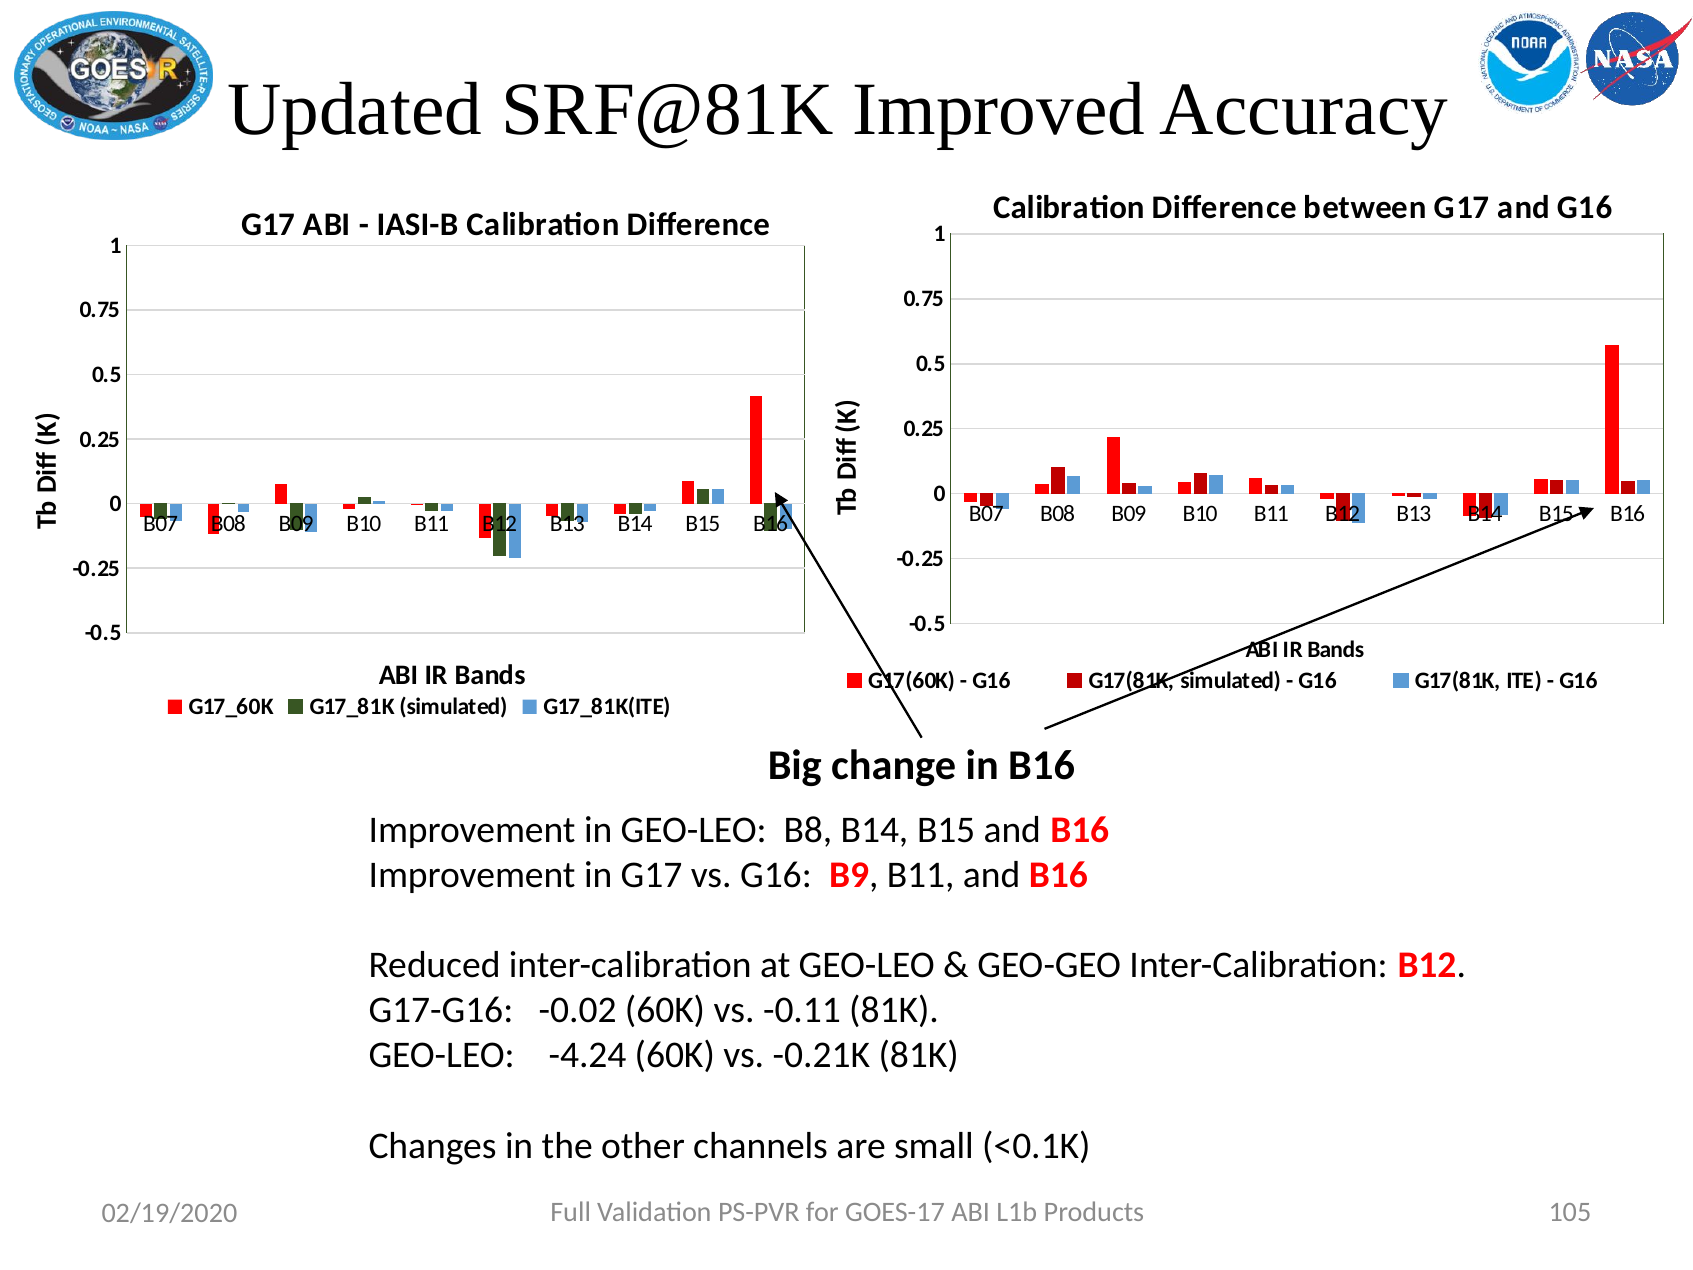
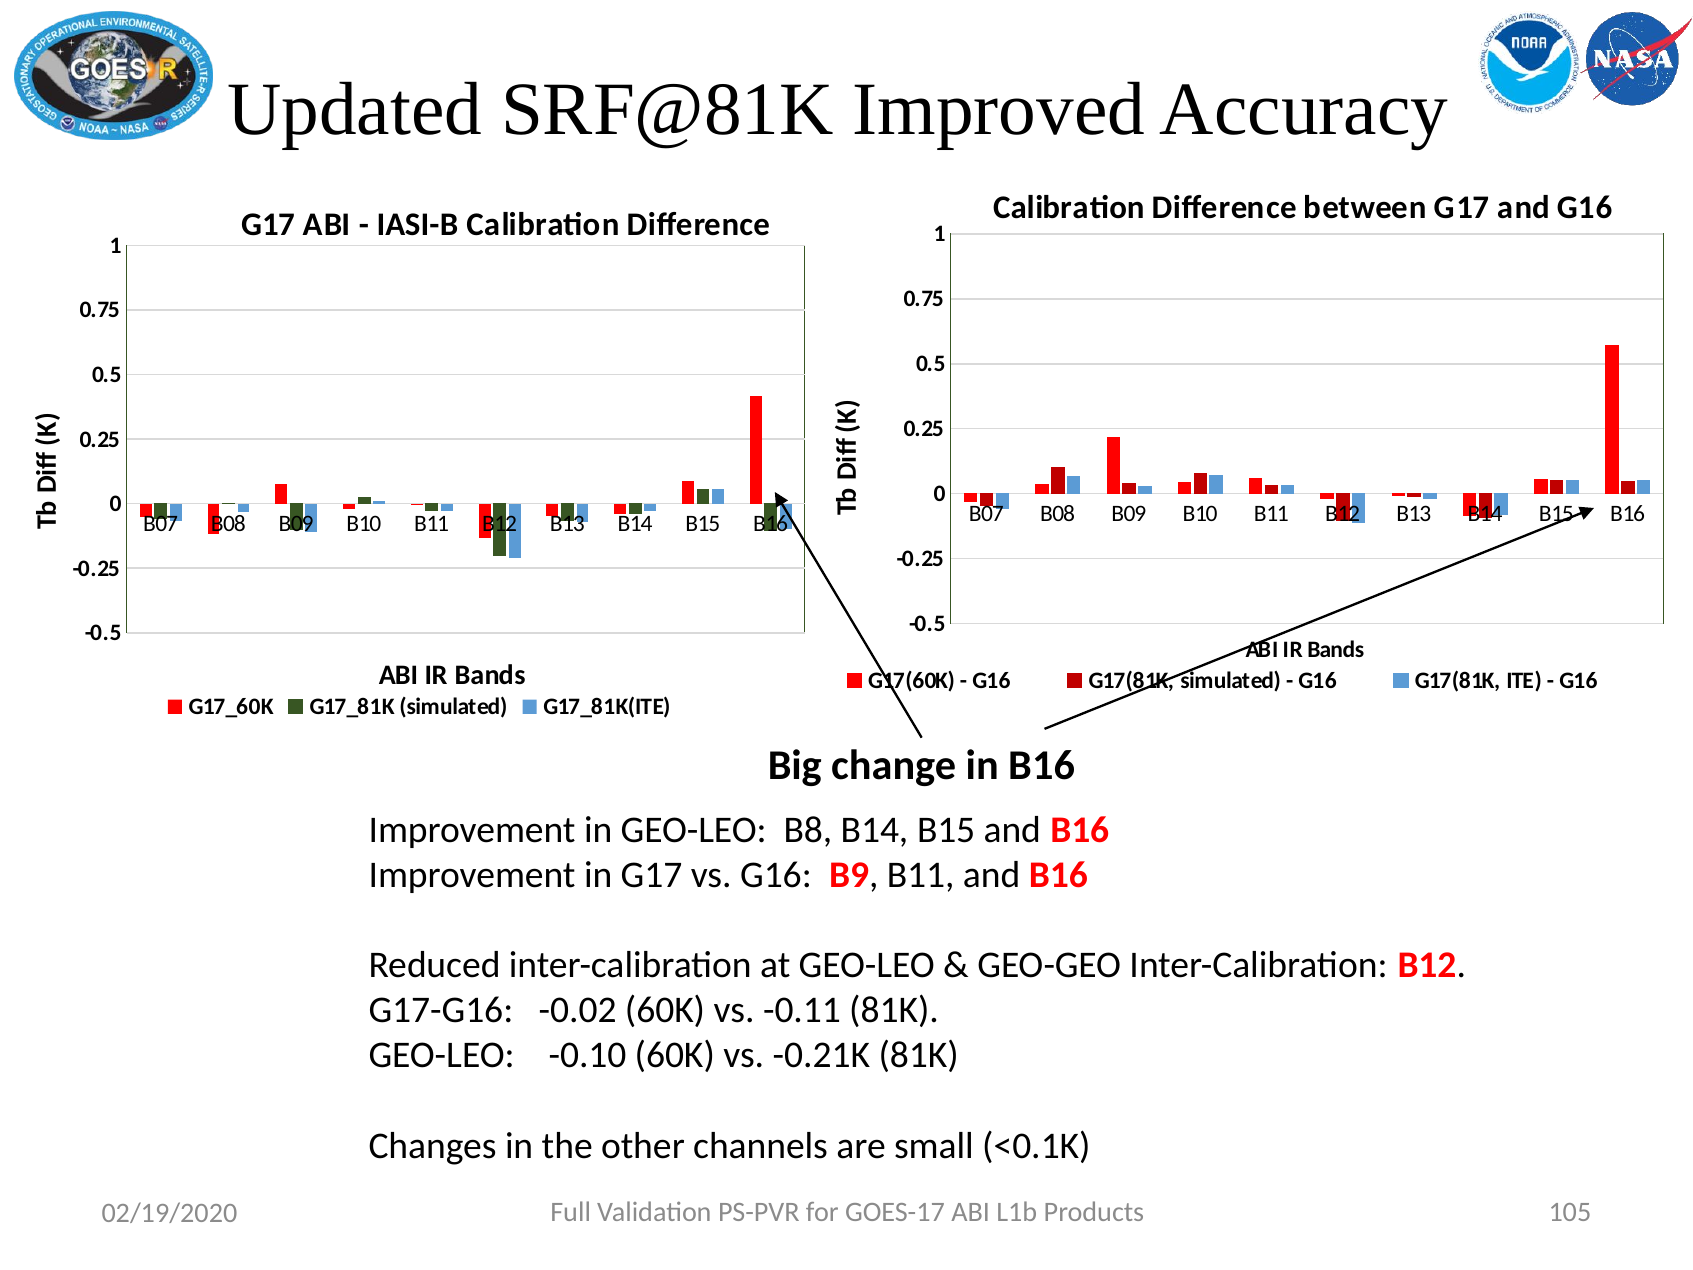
-4.24: -4.24 -> -0.10 (588, 1055)
